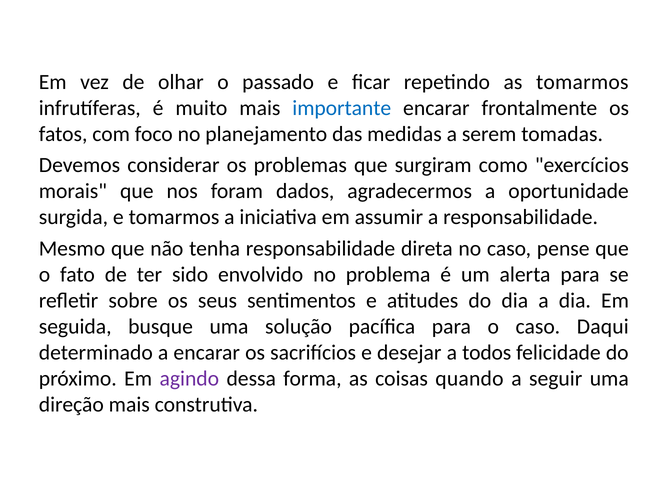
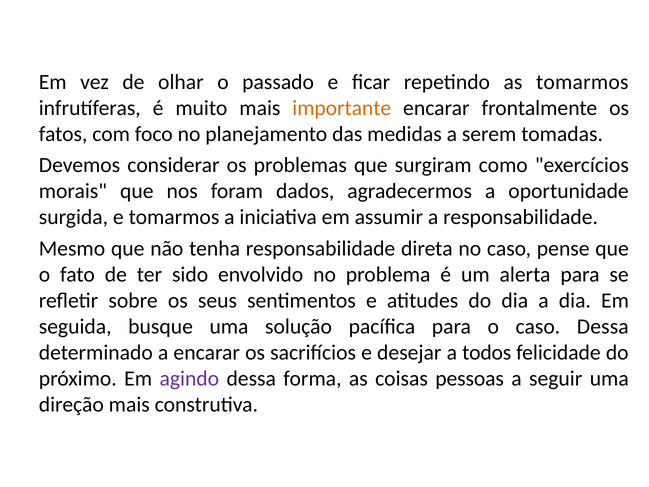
importante colour: blue -> orange (342, 108)
caso Daqui: Daqui -> Dessa (603, 326)
quando: quando -> pessoas (470, 378)
